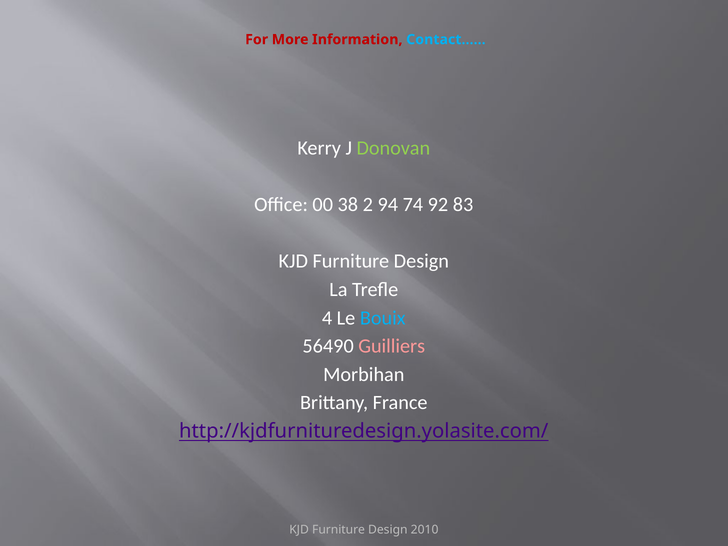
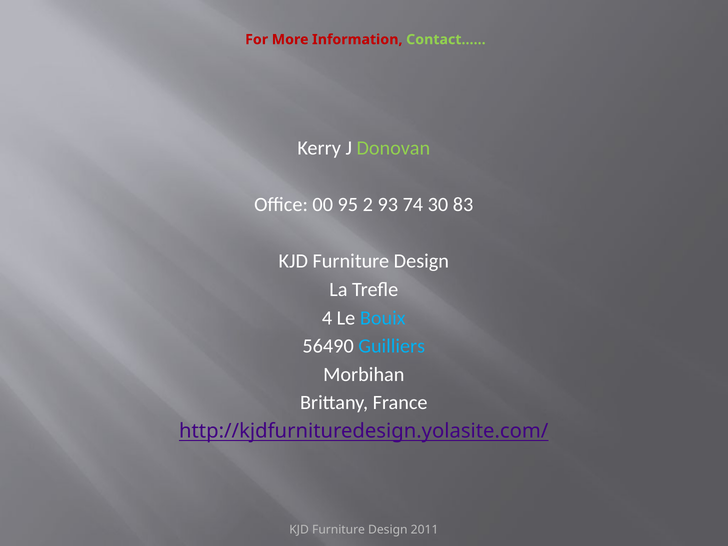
Contact…… colour: light blue -> light green (446, 40)
38: 38 -> 95 (348, 205)
94: 94 -> 93 (388, 205)
92: 92 -> 30 (438, 205)
Guilliers colour: pink -> light blue (392, 346)
2010: 2010 -> 2011 (425, 530)
